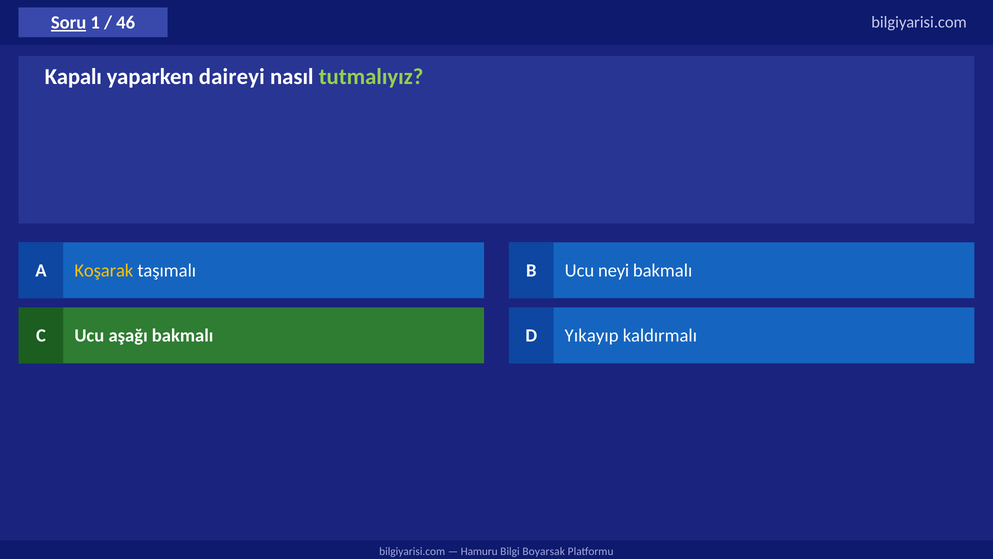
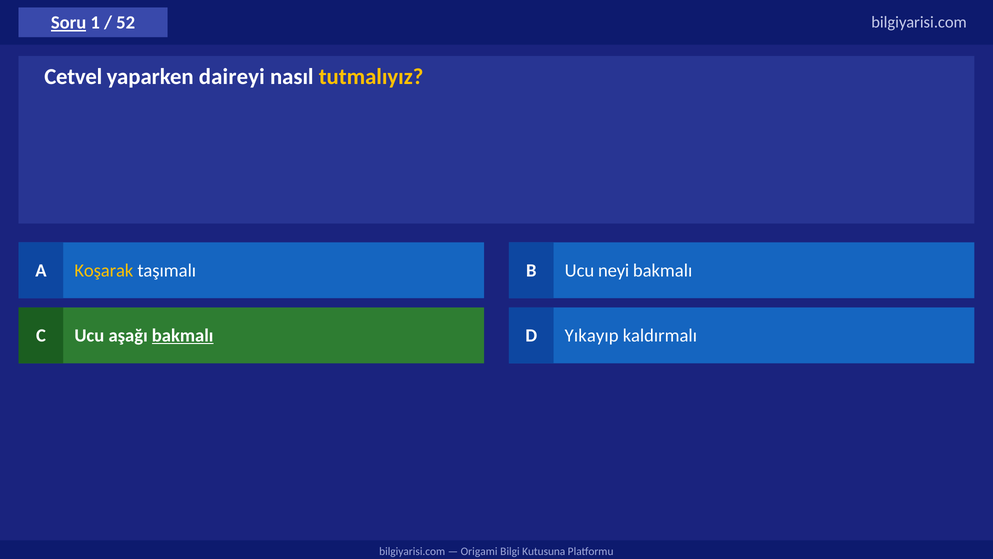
46: 46 -> 52 (126, 23)
Kapalı: Kapalı -> Cetvel (73, 76)
tutmalıyız colour: light green -> yellow (371, 76)
bakmalı underline: none -> present (183, 335)
Hamuru: Hamuru -> Origami (479, 551)
Boyarsak: Boyarsak -> Kutusuna (544, 551)
